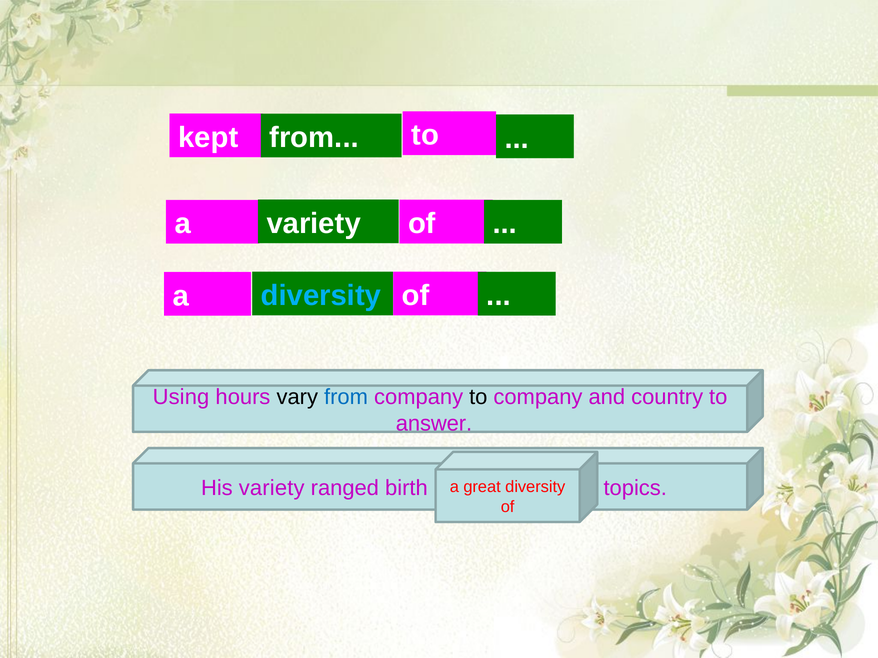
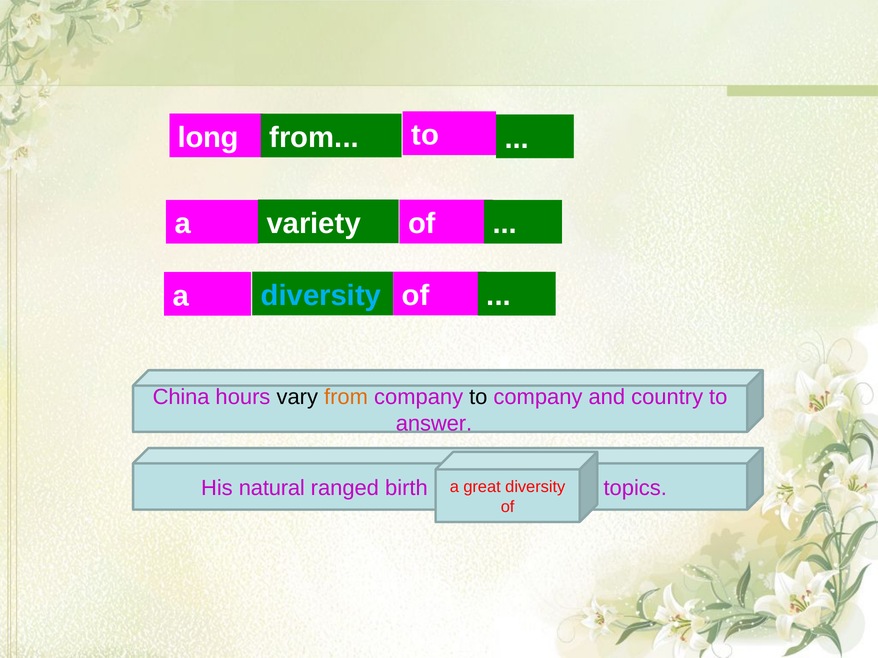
kept: kept -> long (208, 138)
Using: Using -> China (181, 397)
from colour: blue -> orange (346, 397)
His variety: variety -> natural (272, 488)
